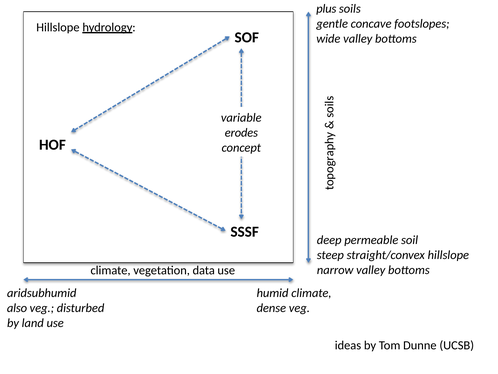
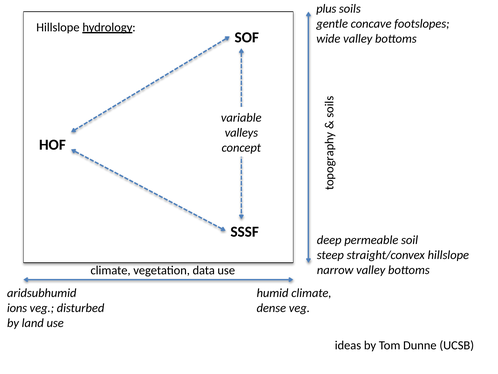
erodes: erodes -> valleys (241, 132)
also: also -> ions (17, 308)
